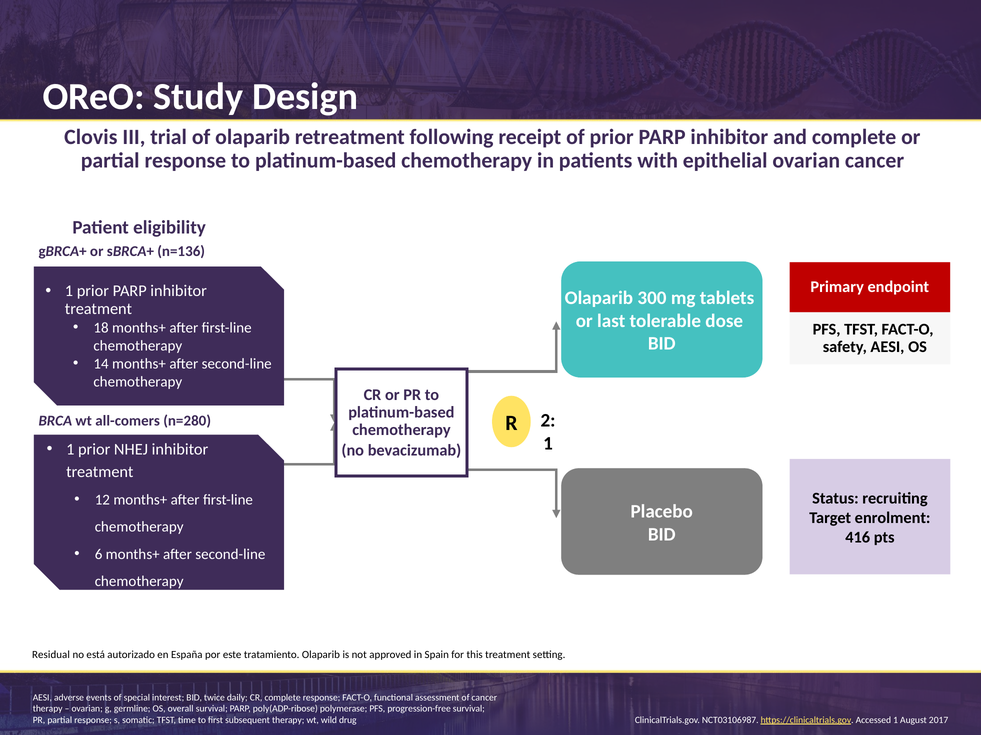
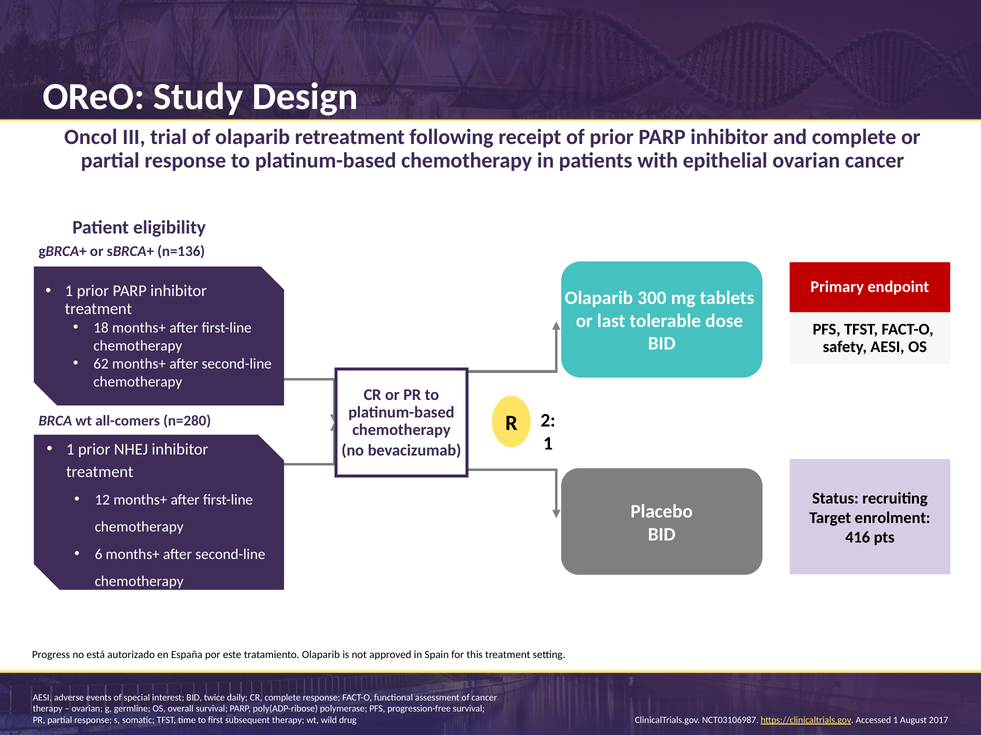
Clovis: Clovis -> Oncol (91, 137)
14: 14 -> 62 (101, 364)
Residual: Residual -> Progress (51, 655)
